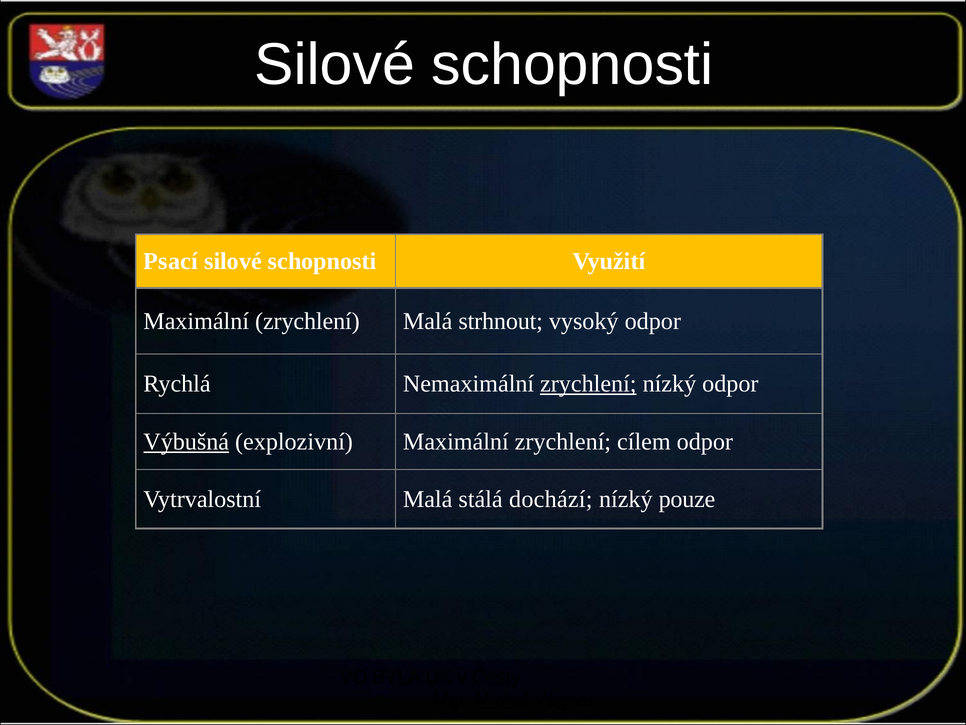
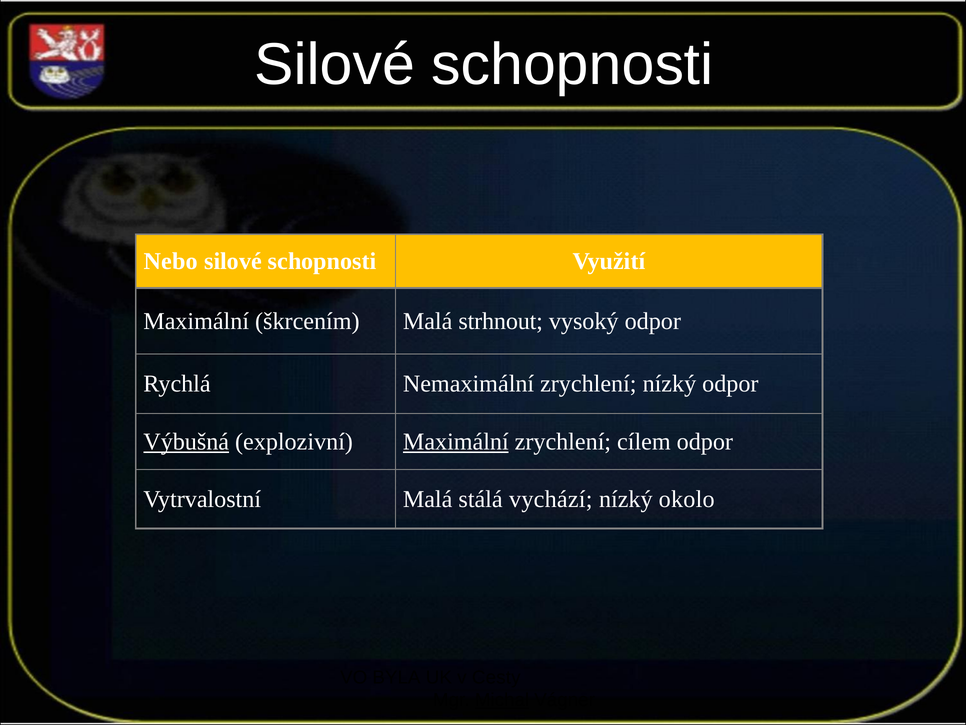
Psací: Psací -> Nebo (171, 261)
zrychlení: zrychlení -> škrcením (307, 321)
zrychlení underline: present -> none (588, 384)
Maximální underline: none -> present (456, 441)
dochází: dochází -> vychází (551, 499)
pouze: pouze -> okolo (687, 499)
